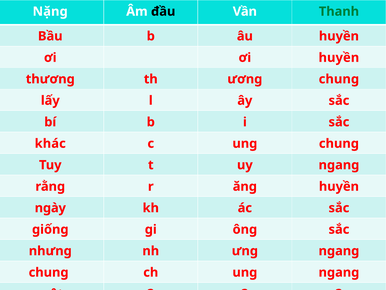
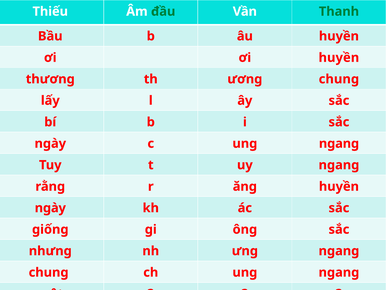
Nặng: Nặng -> Thiếu (50, 11)
đầu colour: black -> green (163, 11)
khác: khác -> ngày (50, 143)
c ung chung: chung -> ngang (339, 143)
